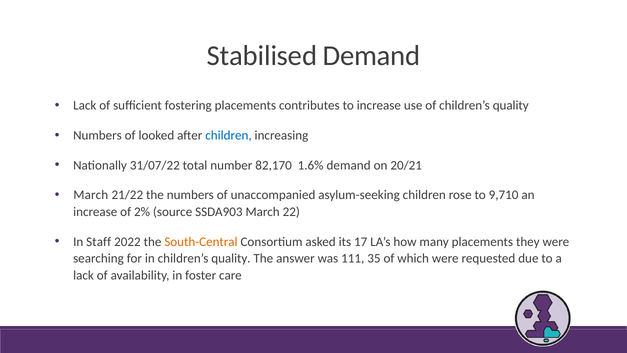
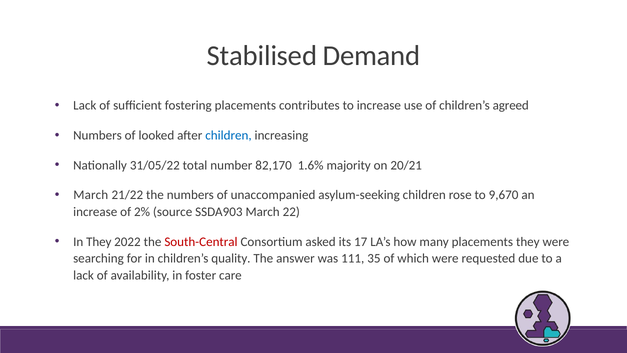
of children’s quality: quality -> agreed (511, 105)
31/07/22: 31/07/22 -> 31/05/22 (155, 165)
1.6% demand: demand -> majority (349, 165)
9,710: 9,710 -> 9,670 (504, 195)
In Staff: Staff -> They (99, 242)
South-Central colour: orange -> red (201, 242)
